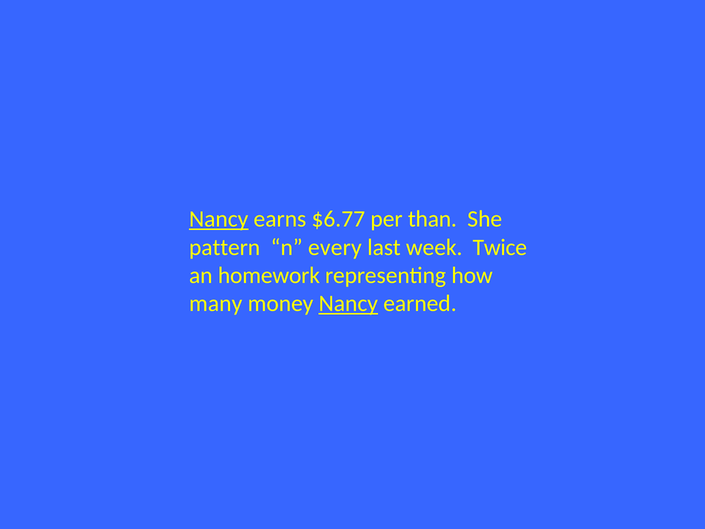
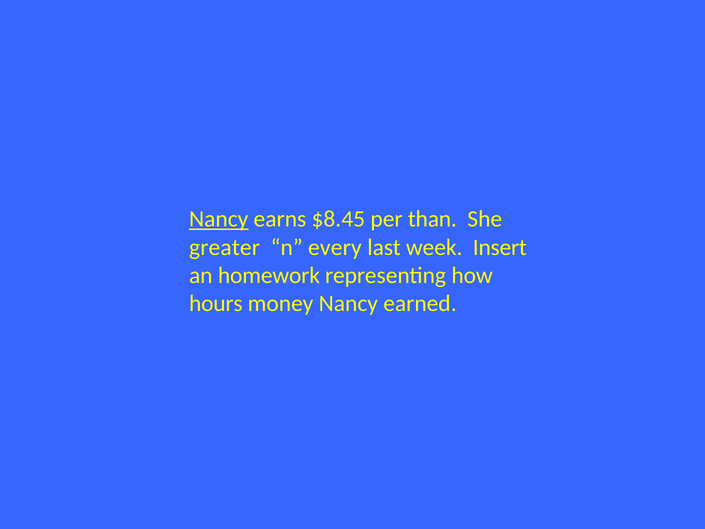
$6.77: $6.77 -> $8.45 (338, 219)
pattern: pattern -> greater (224, 247)
Twice: Twice -> Insert (500, 247)
many: many -> hours (216, 304)
Nancy underline: present -> none (348, 304)
